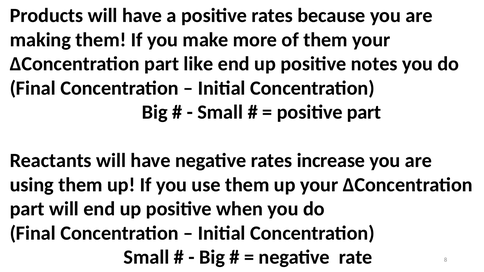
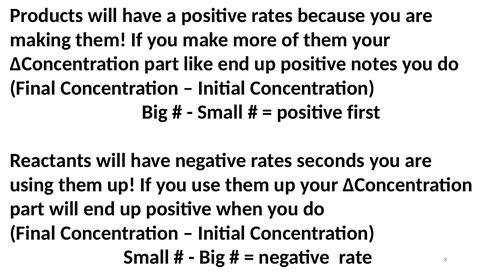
positive part: part -> first (364, 112)
increase: increase -> seconds (331, 161)
